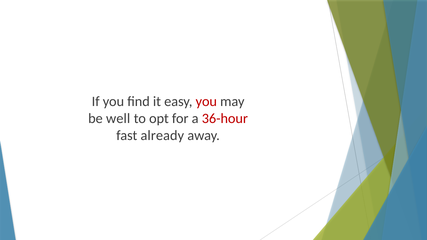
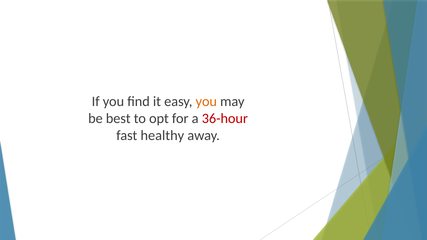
you colour: red -> orange (206, 102)
well: well -> best (118, 119)
already: already -> healthy (162, 136)
